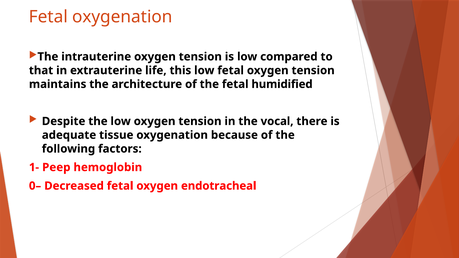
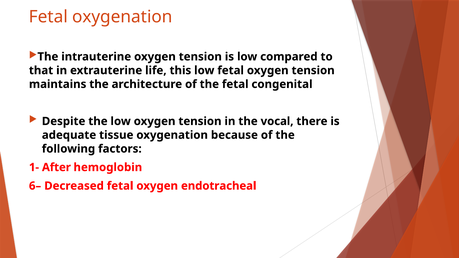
humidified: humidified -> congenital (282, 84)
Peep: Peep -> After (56, 167)
0–: 0– -> 6– (35, 186)
